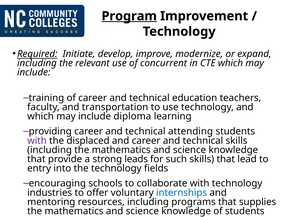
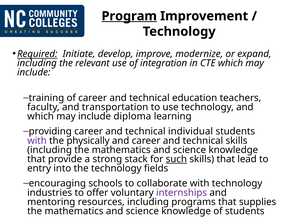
concurrent: concurrent -> integration (164, 63)
attending: attending -> individual (191, 131)
displaced: displaced -> physically (88, 140)
leads: leads -> stack (136, 159)
such underline: none -> present (176, 159)
internships colour: blue -> purple (182, 192)
